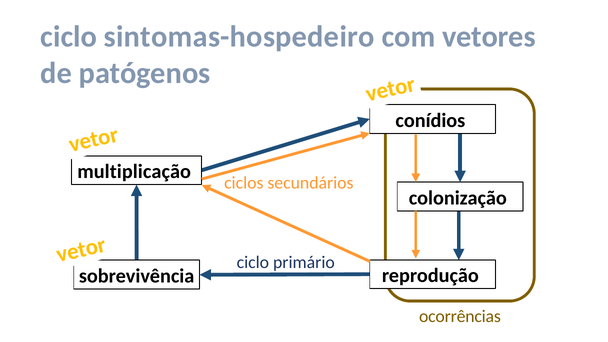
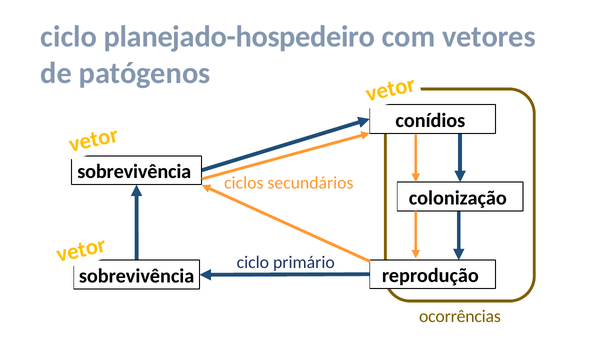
sintomas-hospedeiro: sintomas-hospedeiro -> planejado-hospedeiro (240, 37)
multiplicação: multiplicação -> sobrevivência (134, 172)
